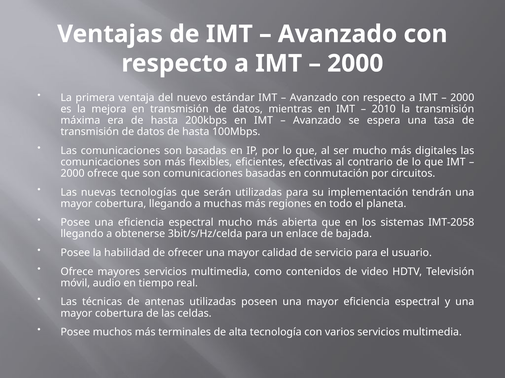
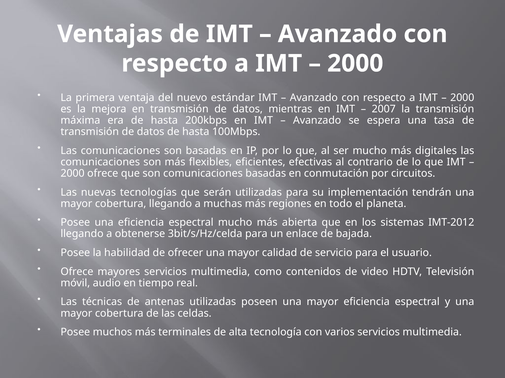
2010: 2010 -> 2007 (384, 109)
IMT-2058: IMT-2058 -> IMT-2012 (451, 223)
